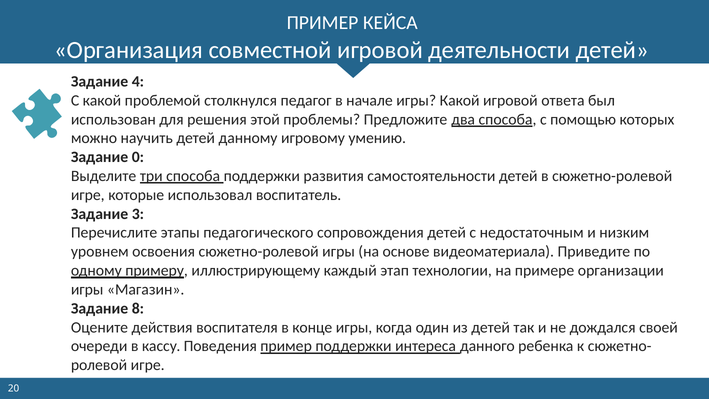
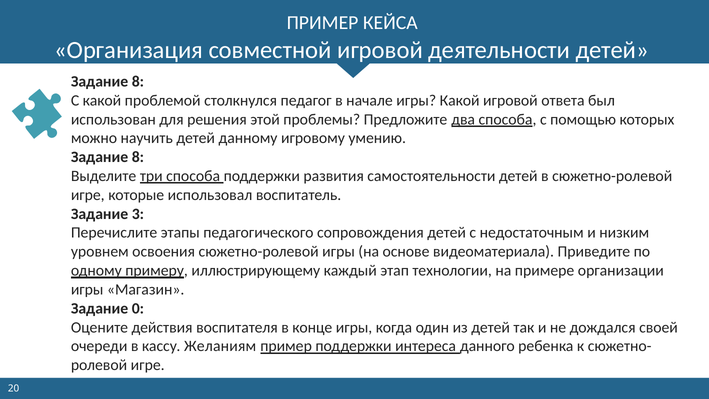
4: 4 -> 8 (138, 82)
0: 0 -> 8 (138, 157)
8: 8 -> 0 (138, 308)
Поведения: Поведения -> Желаниям (220, 346)
